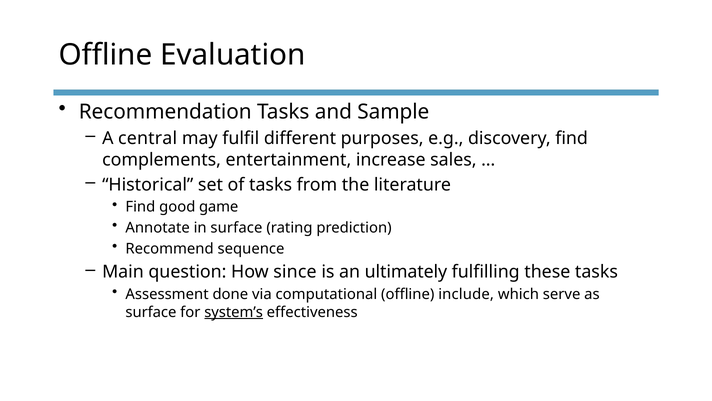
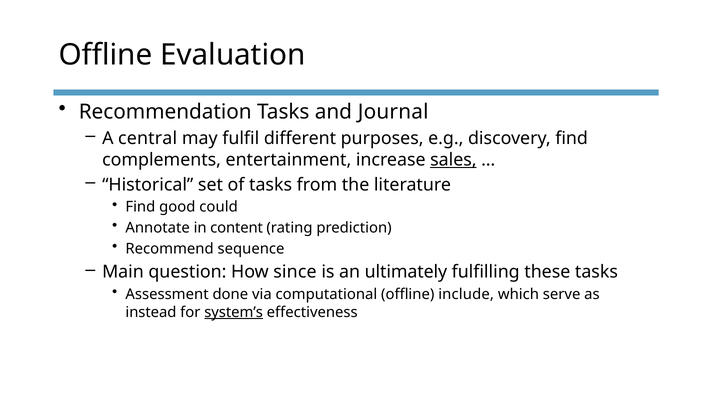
Sample: Sample -> Journal (393, 112)
sales underline: none -> present (453, 160)
game: game -> could (219, 207)
in surface: surface -> content (237, 228)
surface: surface -> instead (151, 312)
